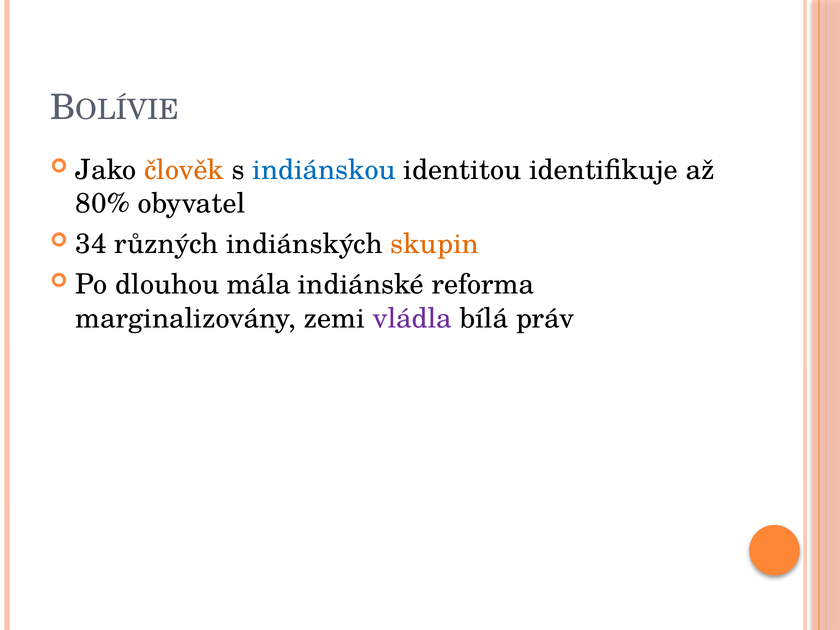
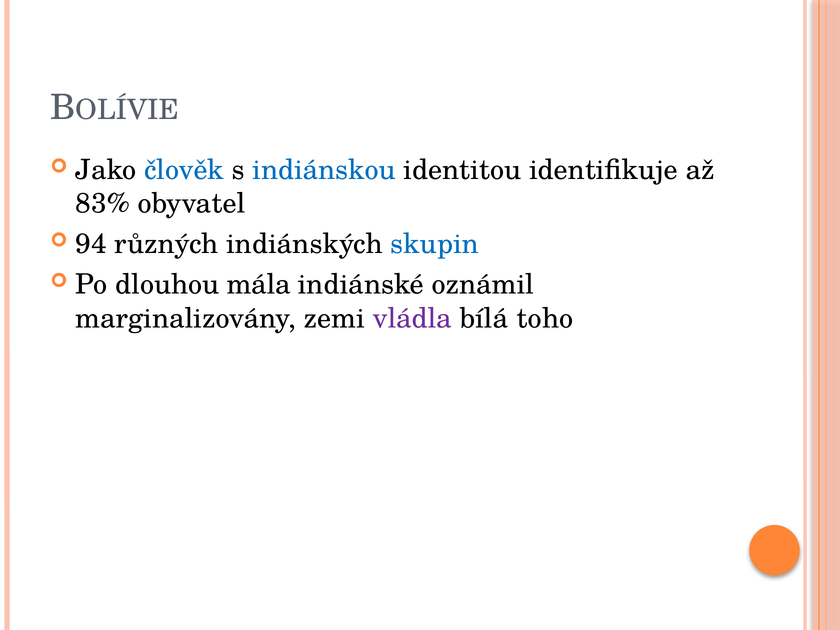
člověk colour: orange -> blue (184, 170)
80%: 80% -> 83% (103, 204)
34: 34 -> 94 (91, 244)
skupin colour: orange -> blue (435, 244)
reforma: reforma -> oznámil (483, 285)
práv: práv -> toho (545, 318)
